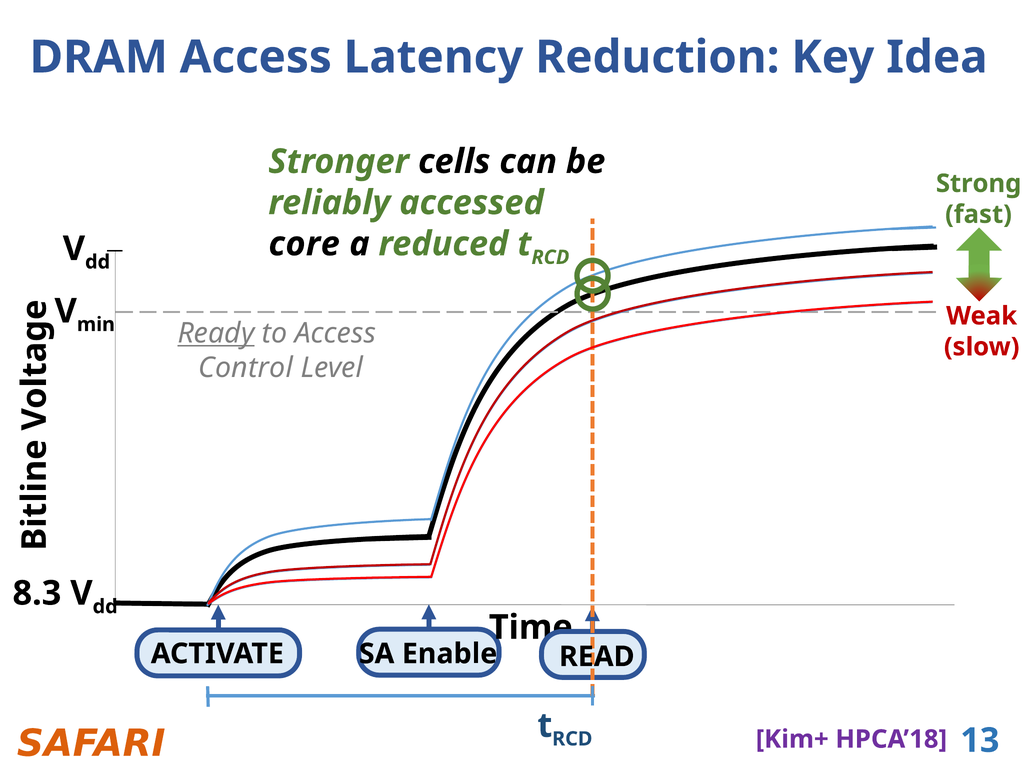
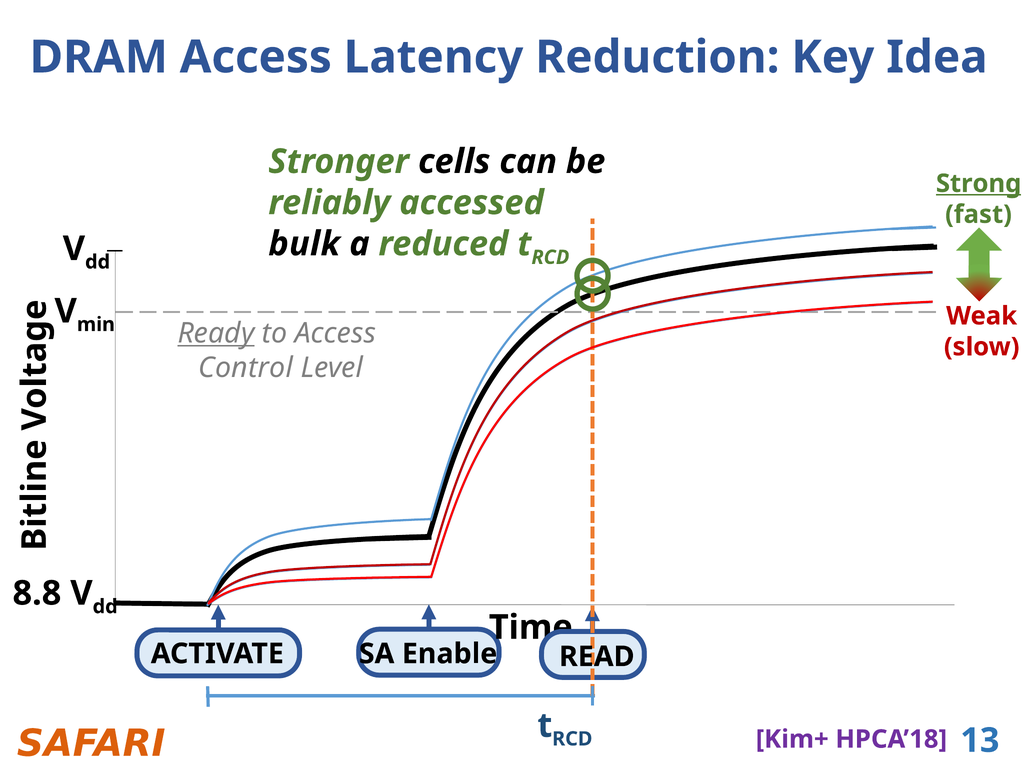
Strong underline: none -> present (979, 183)
core: core -> bulk (304, 244)
8.3: 8.3 -> 8.8 (37, 593)
